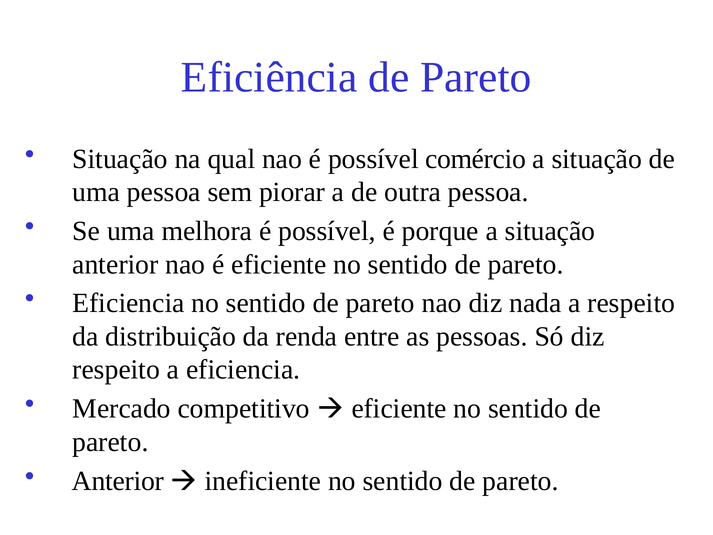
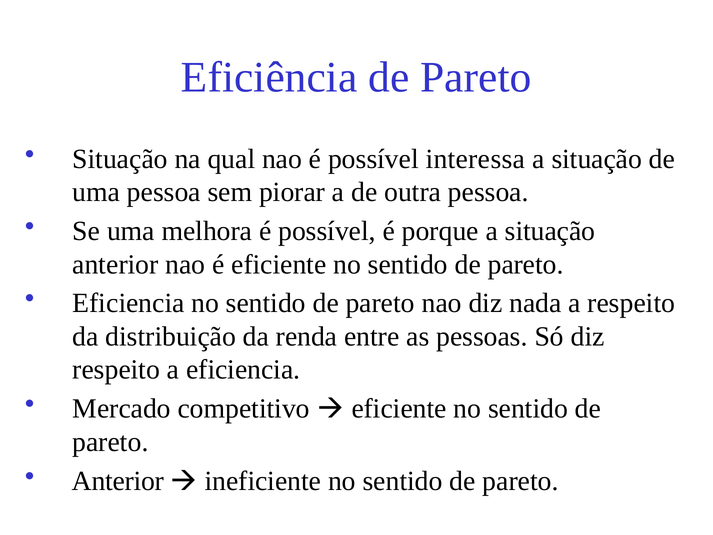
comércio: comércio -> interessa (475, 159)
